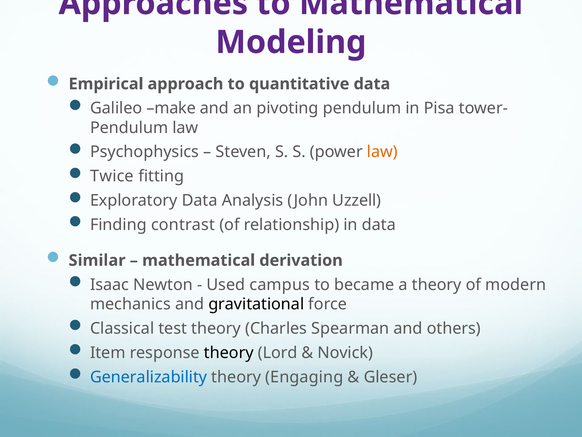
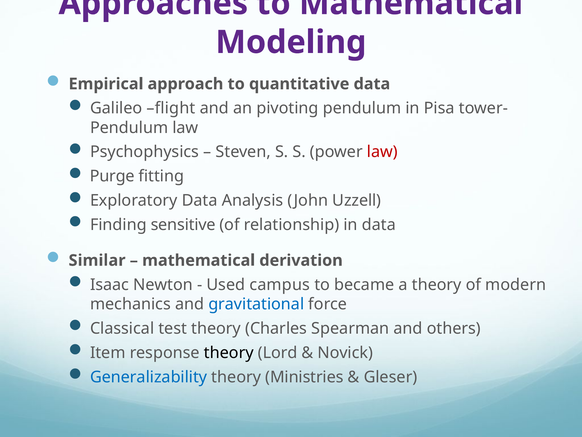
make: make -> flight (171, 108)
law colour: orange -> red (382, 152)
Twice: Twice -> Purge (112, 176)
contrast: contrast -> sensitive (183, 225)
gravitational colour: black -> blue (256, 304)
Engaging: Engaging -> Ministries (304, 377)
